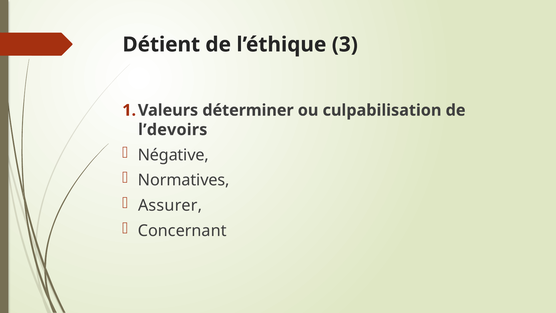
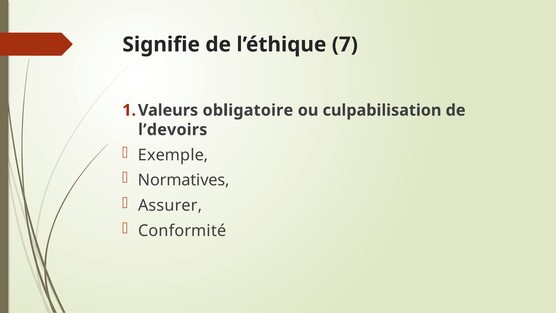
Détient: Détient -> Signifie (161, 45)
3: 3 -> 7 (345, 45)
déterminer: déterminer -> obligatoire (248, 110)
Négative: Négative -> Exemple (173, 155)
Concernant: Concernant -> Conformité (182, 231)
